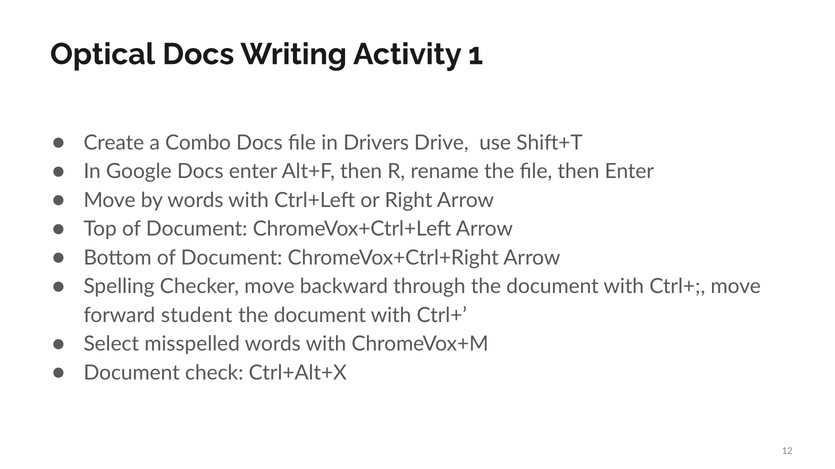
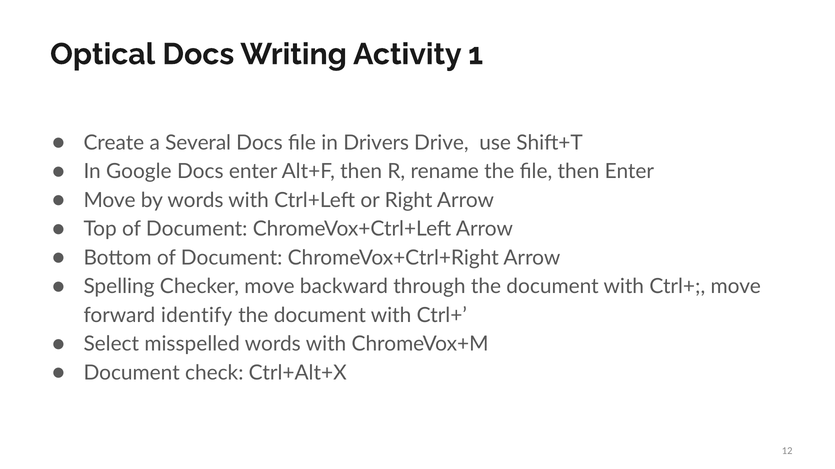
Combo: Combo -> Several (198, 143)
student: student -> identify (197, 316)
